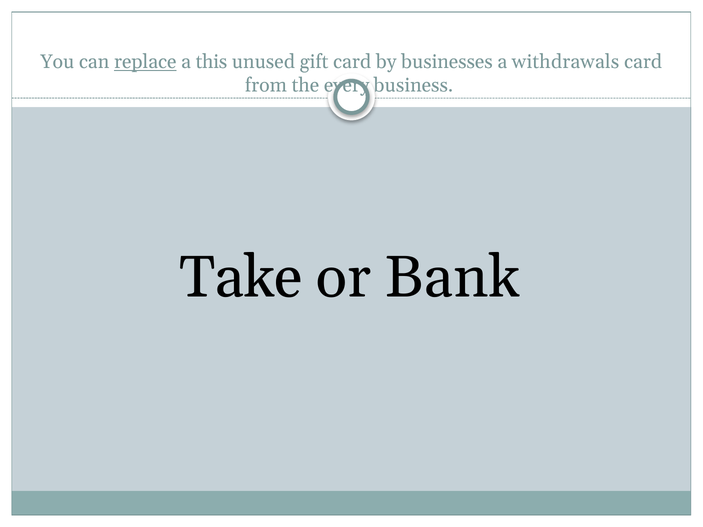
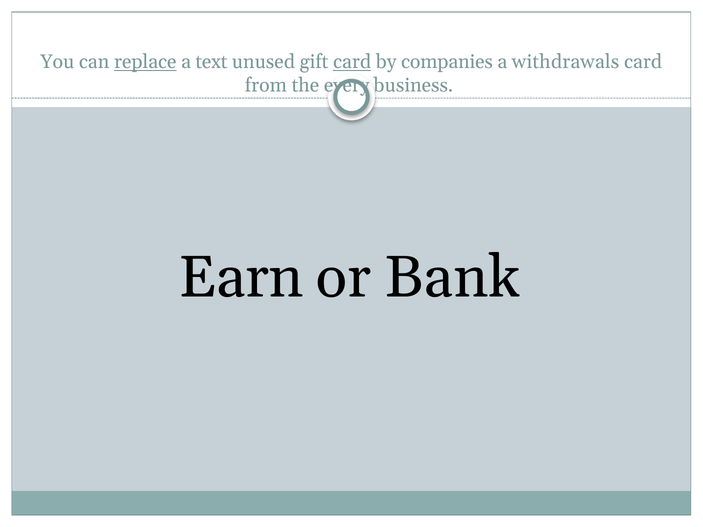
this: this -> text (211, 62)
card underline: none -> present (352, 62)
businesses: businesses -> companies (447, 62)
Take: Take -> Earn (241, 277)
